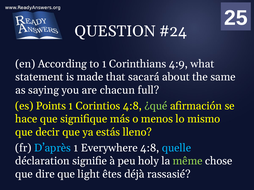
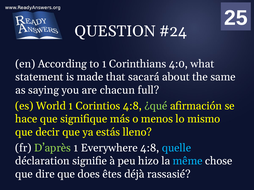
4:9: 4:9 -> 4:0 (178, 64)
Points: Points -> World (51, 106)
D’après colour: light blue -> light green (52, 148)
holy: holy -> hizo (148, 161)
même colour: light green -> light blue (188, 161)
light: light -> does (89, 175)
